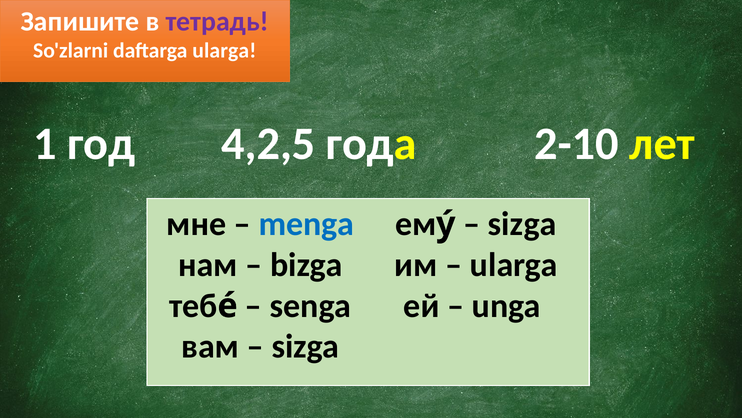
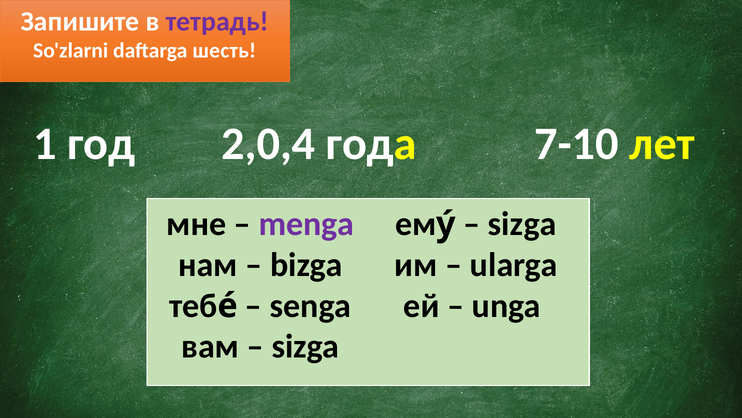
daftarga ularga: ularga -> шесть (224, 51)
4,2,5: 4,2,5 -> 2,0,4 (268, 144)
2-10: 2-10 -> 7-10 (576, 144)
menga colour: blue -> purple (306, 224)
